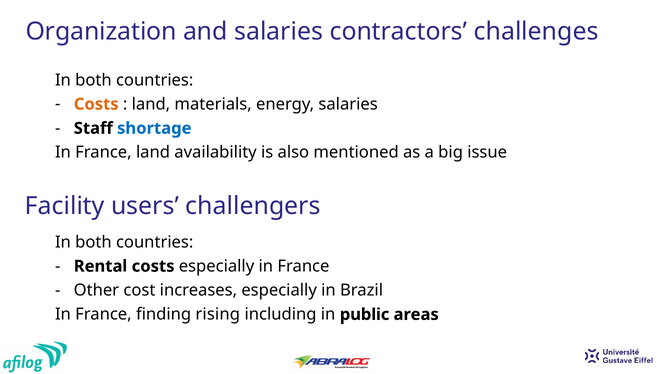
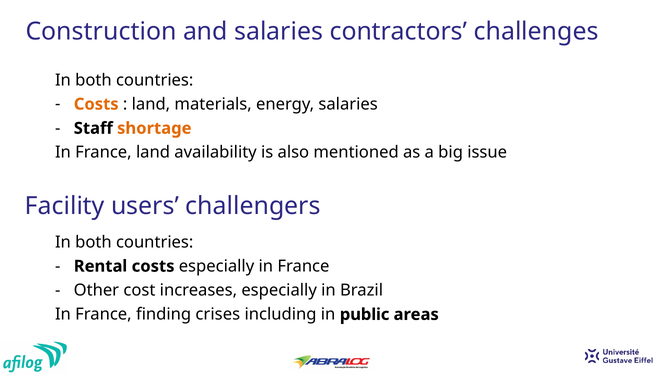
Organization: Organization -> Construction (101, 32)
shortage colour: blue -> orange (154, 128)
rising: rising -> crises (218, 314)
